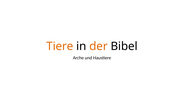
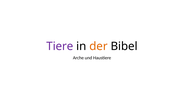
Tiere colour: orange -> purple (60, 46)
